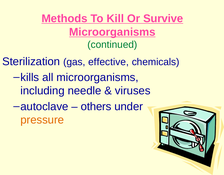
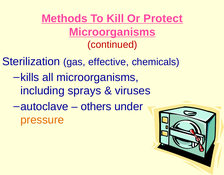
Survive: Survive -> Protect (163, 18)
continued colour: green -> red (112, 45)
needle: needle -> sprays (84, 91)
